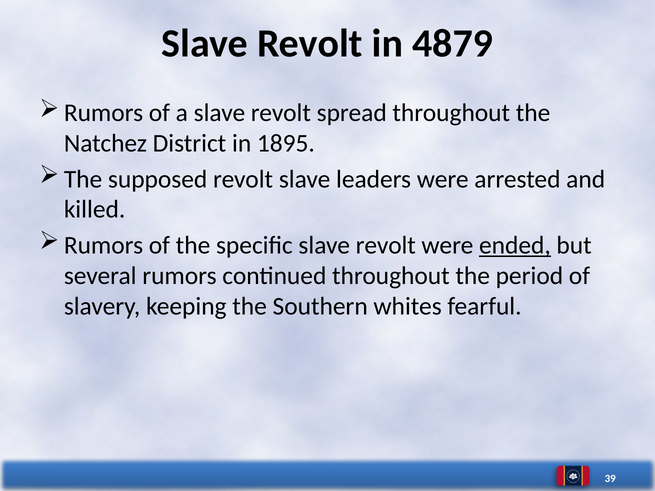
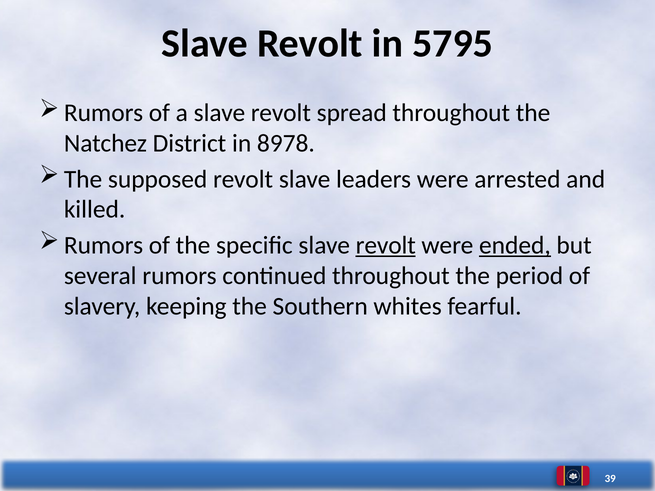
4879: 4879 -> 5795 (453, 44)
1895: 1895 -> 8978 (286, 144)
revolt underline: none -> present (386, 245)
